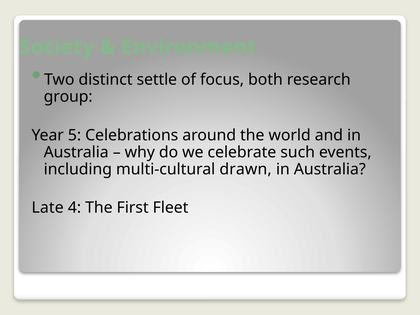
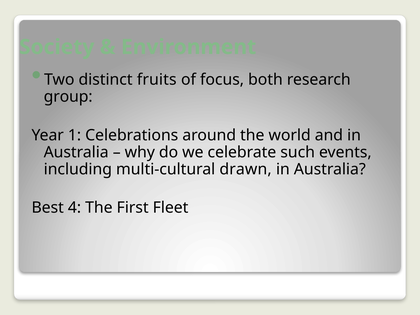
settle: settle -> fruits (157, 80)
5: 5 -> 1 (75, 135)
Late: Late -> Best (48, 208)
